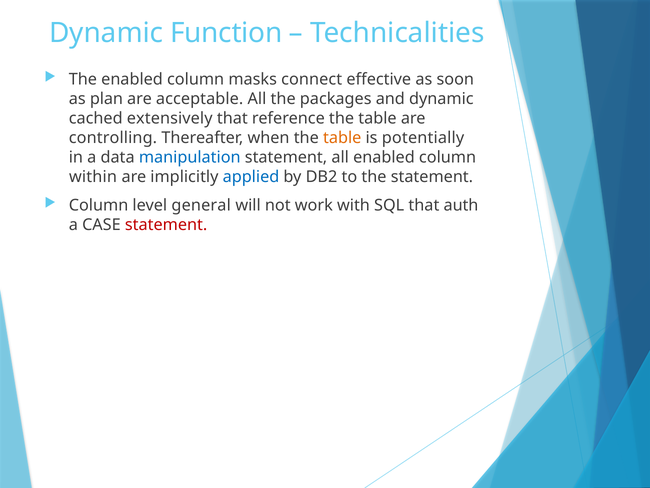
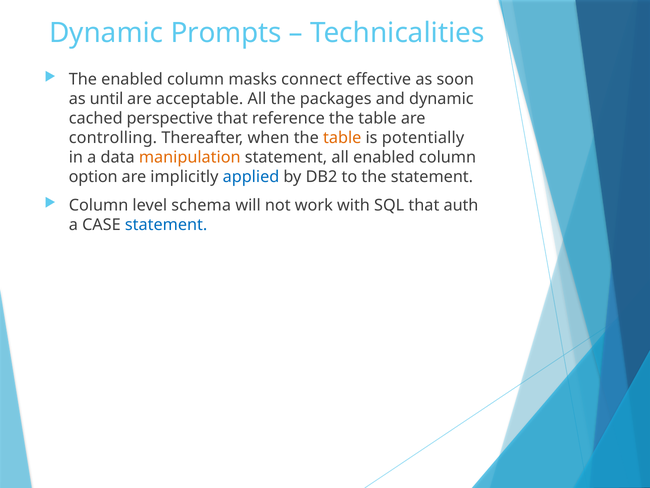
Function: Function -> Prompts (226, 33)
plan: plan -> until (107, 99)
extensively: extensively -> perspective (170, 118)
manipulation colour: blue -> orange (190, 157)
within: within -> option (93, 177)
general: general -> schema (201, 205)
statement colour: red -> blue (166, 225)
